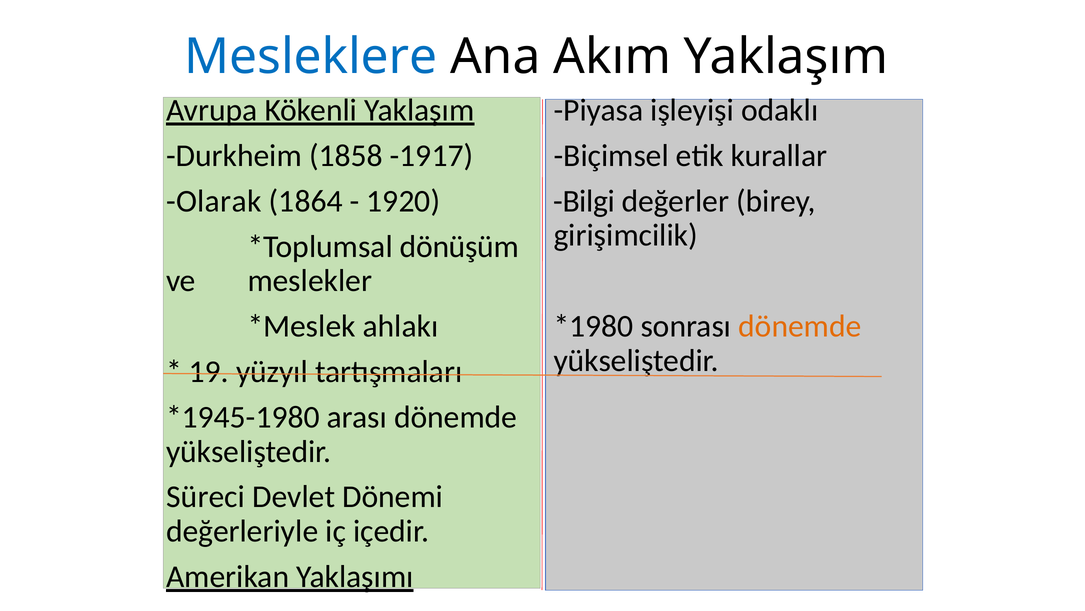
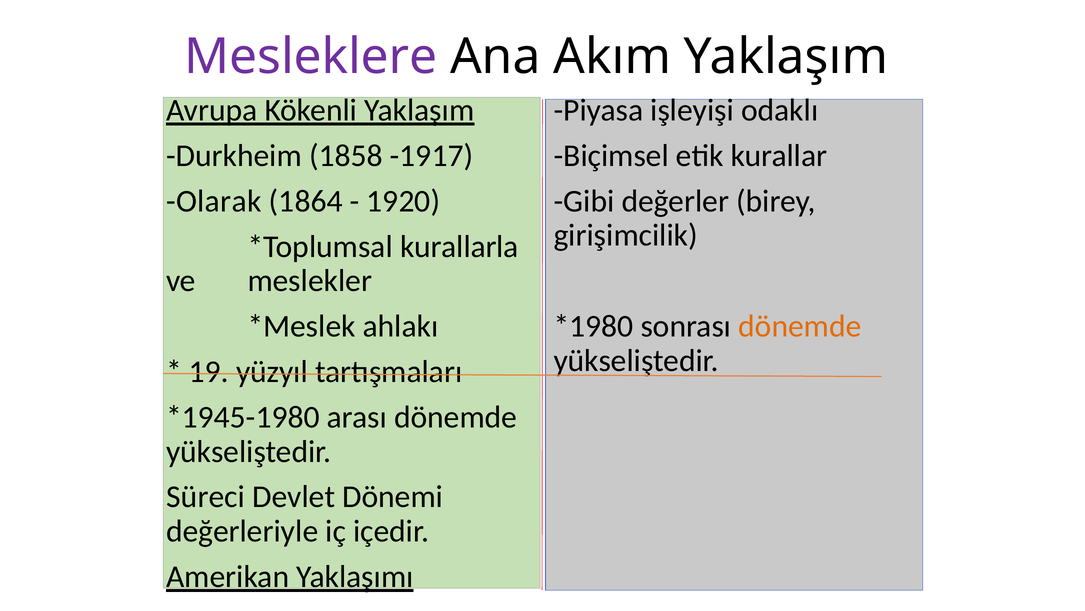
Mesleklere colour: blue -> purple (311, 57)
Bilgi: Bilgi -> Gibi (584, 201)
dönüşüm: dönüşüm -> kurallarla (459, 247)
